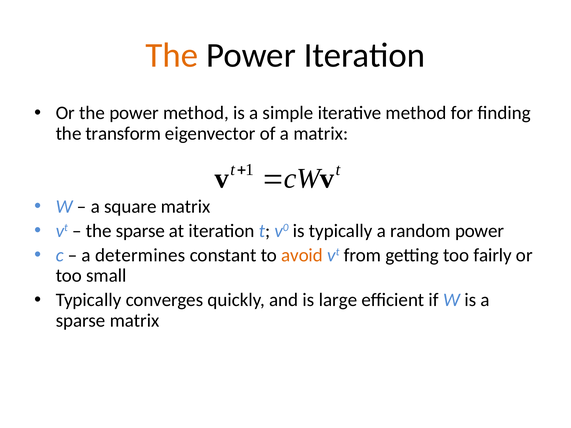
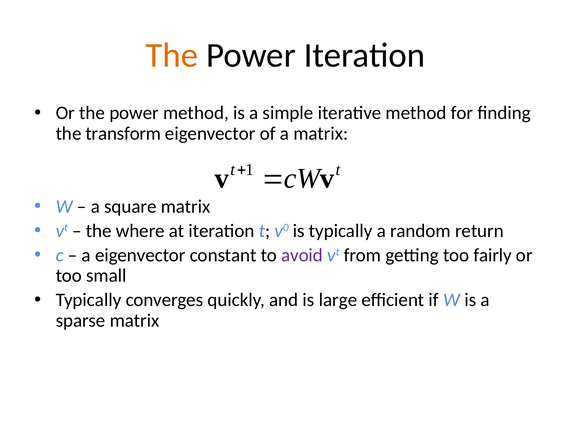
the sparse: sparse -> where (140, 231)
random power: power -> return (479, 231)
a determines: determines -> eigenvector (140, 255)
avoid colour: orange -> purple (302, 255)
